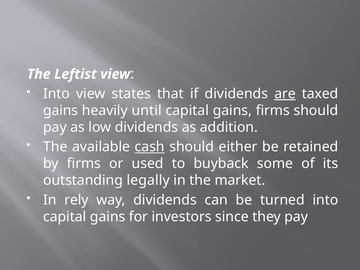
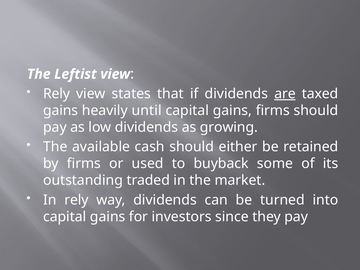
Into: Into -> Rely (57, 94)
addition: addition -> growing (229, 127)
cash underline: present -> none (150, 147)
legally: legally -> traded (148, 180)
